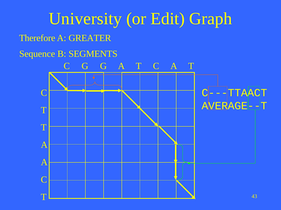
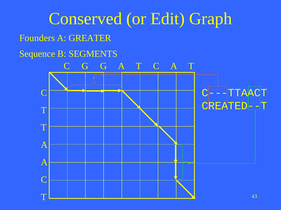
University: University -> Conserved (85, 19)
Therefore: Therefore -> Founders (37, 38)
AVERAGE--T: AVERAGE--T -> CREATED--T (235, 106)
